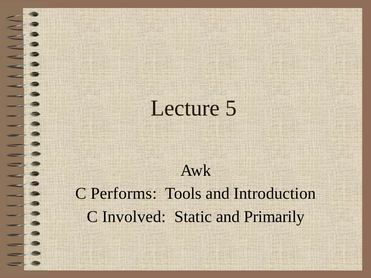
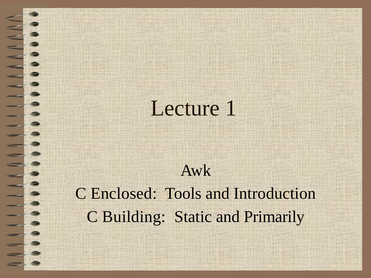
5: 5 -> 1 (231, 108)
Performs: Performs -> Enclosed (124, 194)
Involved: Involved -> Building (134, 217)
